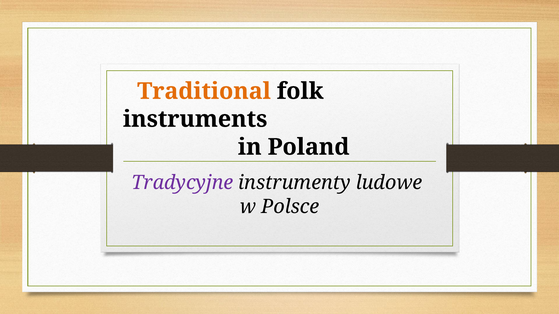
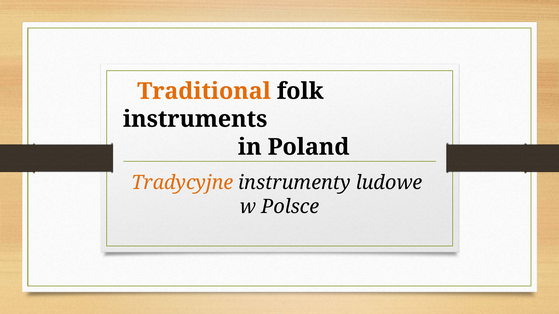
Tradycyjne colour: purple -> orange (182, 183)
